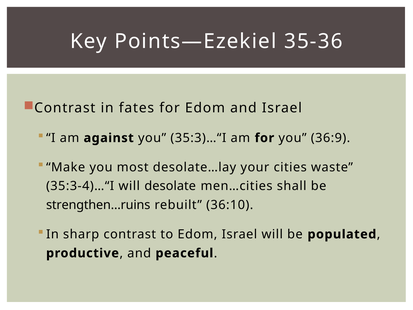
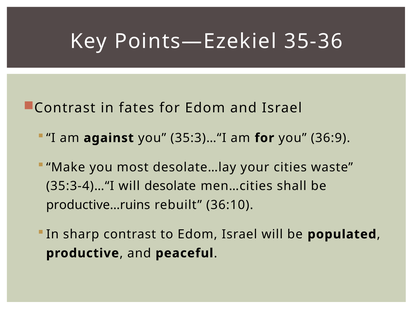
strengthen…ruins: strengthen…ruins -> productive…ruins (98, 205)
